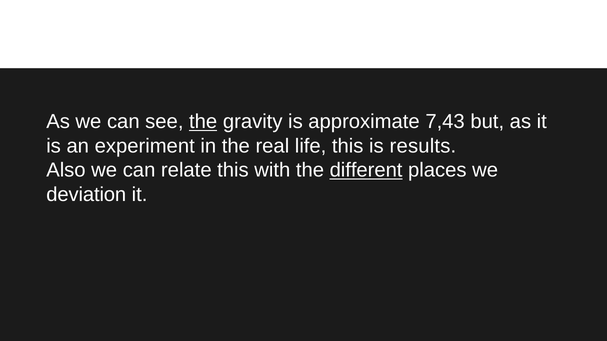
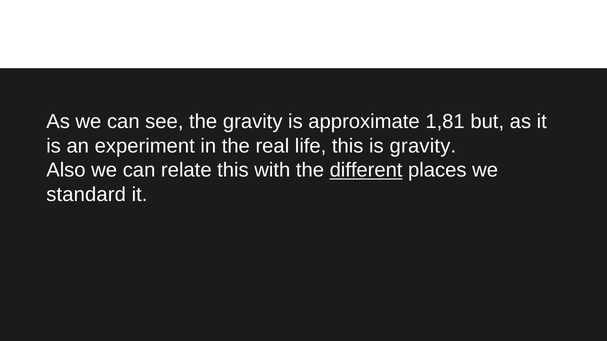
the underline: present -> none (203, 122)
7,43: 7,43 -> 1,81 (445, 122)
is results: results -> gravity (423, 146)
deviation: deviation -> standard (86, 195)
